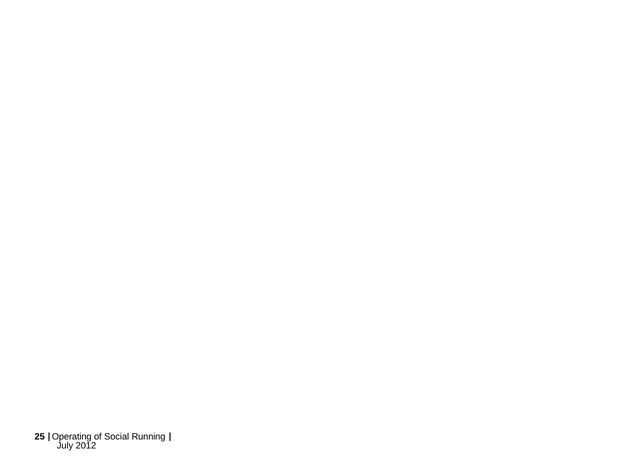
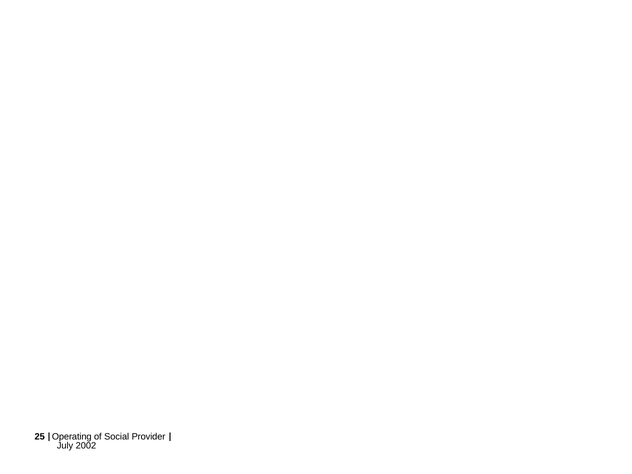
Running: Running -> Provider (149, 437)
2012: 2012 -> 2002 (86, 446)
